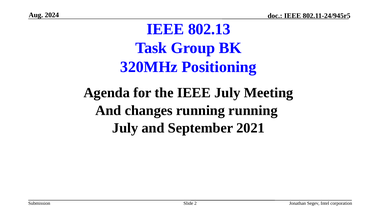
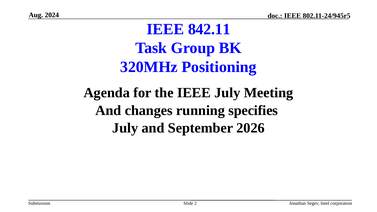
802.13: 802.13 -> 842.11 (209, 29)
running running: running -> specifies (253, 110)
2021: 2021 -> 2026 (251, 128)
